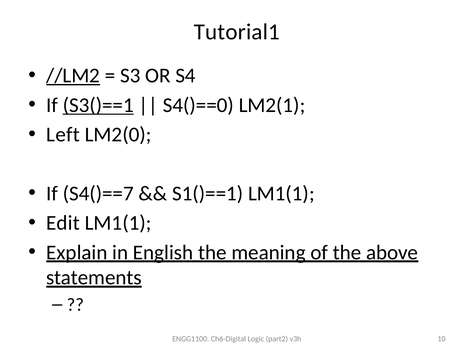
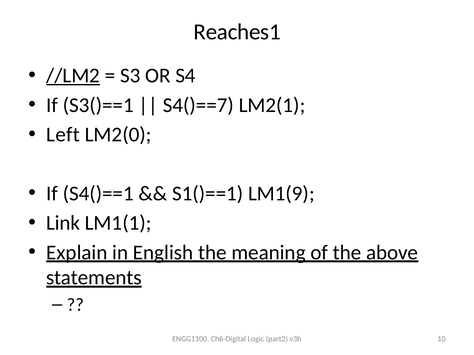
Tutorial1: Tutorial1 -> Reaches1 (237, 32)
S3()==1 underline: present -> none (98, 105)
S4()==0: S4()==0 -> S4()==7 (198, 105)
S4()==7: S4()==7 -> S4()==1 (98, 194)
S1()==1 LM1(1: LM1(1 -> LM1(9 (281, 194)
Edit: Edit -> Link (63, 223)
